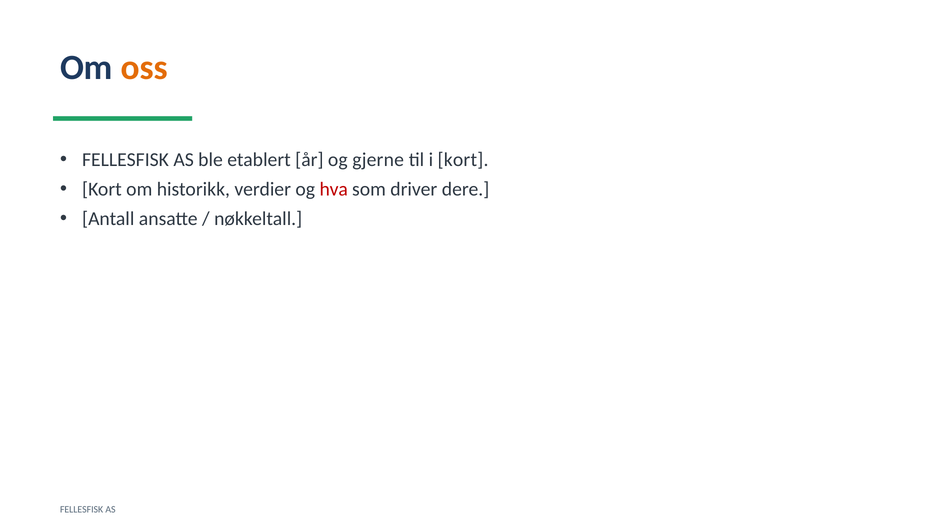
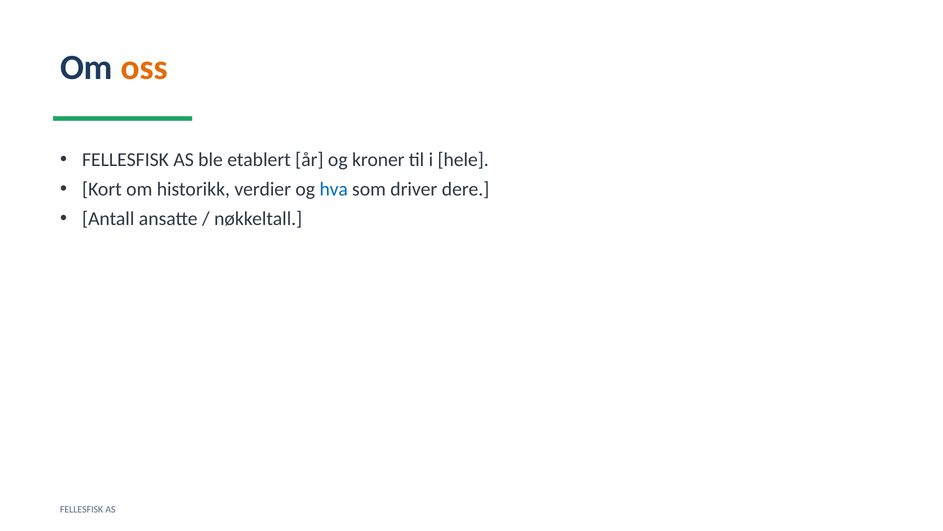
gjerne: gjerne -> kroner (378, 160)
i kort: kort -> hele (463, 160)
hva colour: red -> blue (334, 189)
